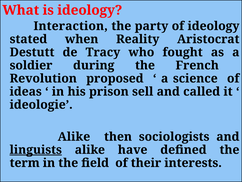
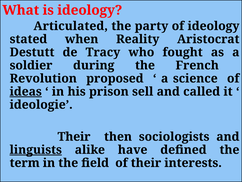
Interaction: Interaction -> Articulated (71, 26)
ideas underline: none -> present (26, 91)
Alike: Alike -> Their (74, 136)
